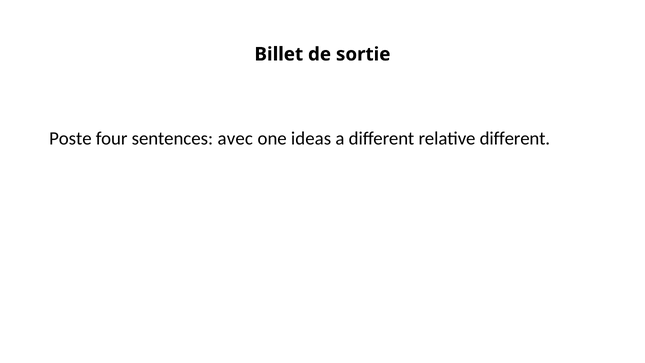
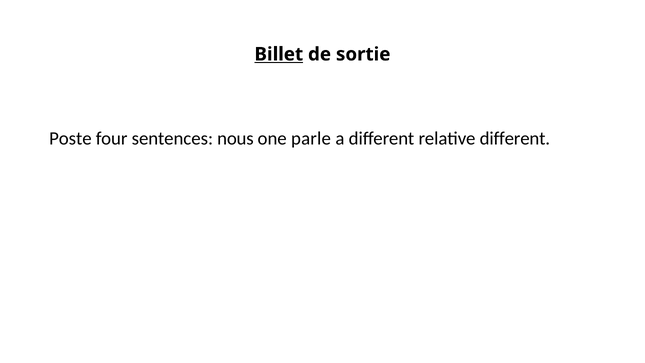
Billet underline: none -> present (279, 54)
avec: avec -> nous (235, 138)
ideas: ideas -> parle (311, 138)
